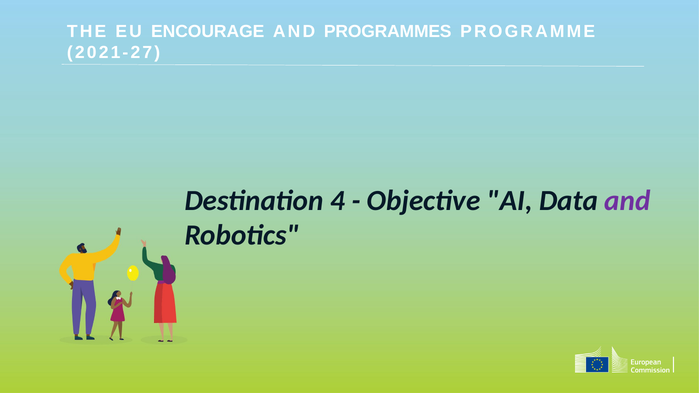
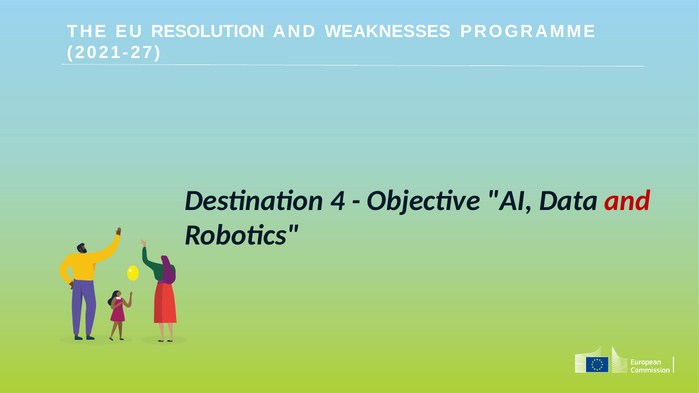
ENCOURAGE: ENCOURAGE -> RESOLUTION (208, 32)
PROGRAMMES: PROGRAMMES -> WEAKNESSES (388, 32)
and colour: purple -> red (627, 201)
